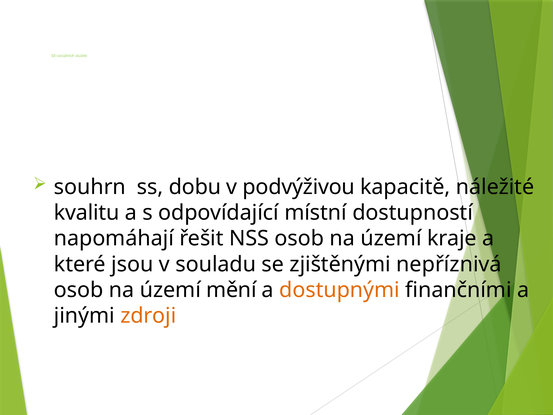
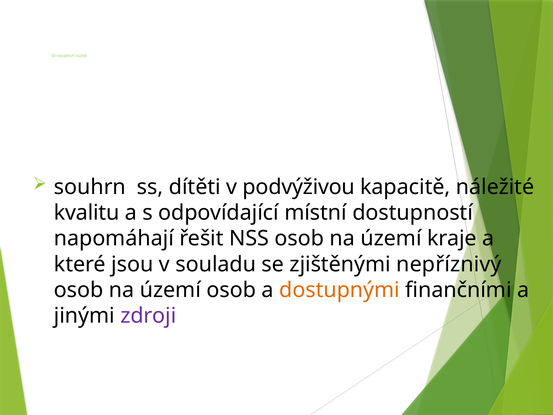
dobu: dobu -> dítěti (195, 187)
nepříznivá: nepříznivá -> nepříznivý (449, 264)
území mění: mění -> osob (231, 290)
zdroji colour: orange -> purple (148, 316)
